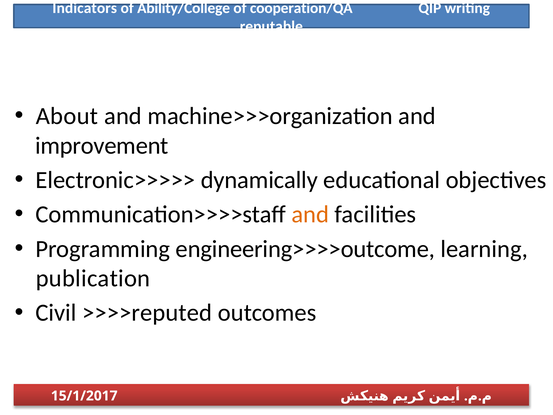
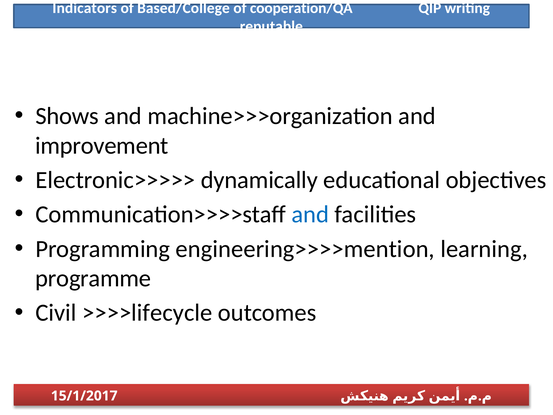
Ability/College: Ability/College -> Based/College (184, 8)
About: About -> Shows (67, 116)
and colour: orange -> blue (310, 214)
engineering>>>>outcome: engineering>>>>outcome -> engineering>>>>mention (305, 249)
publication: publication -> programme (93, 278)
>>>>reputed: >>>>reputed -> >>>>lifecycle (147, 313)
